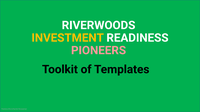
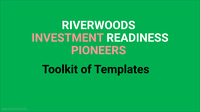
INVESTMENT colour: yellow -> pink (68, 38)
